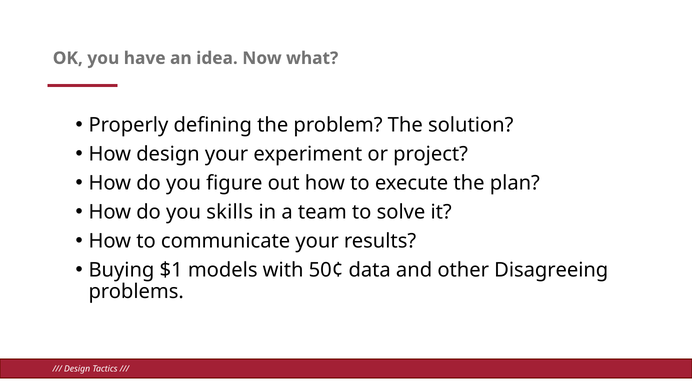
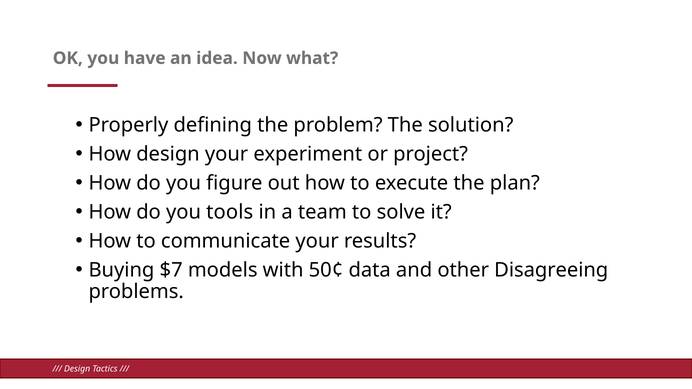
skills: skills -> tools (230, 212)
$1: $1 -> $7 (171, 270)
